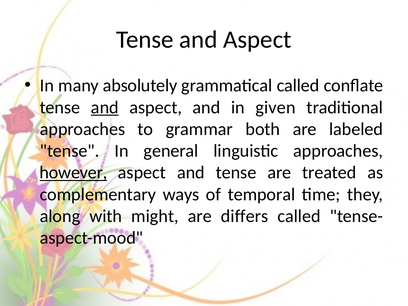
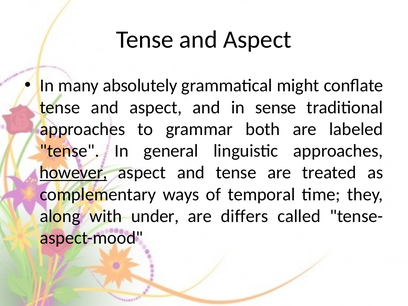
grammatical called: called -> might (298, 86)
and underline: present -> none (105, 107)
given: given -> sense (276, 107)
might: might -> under (155, 216)
